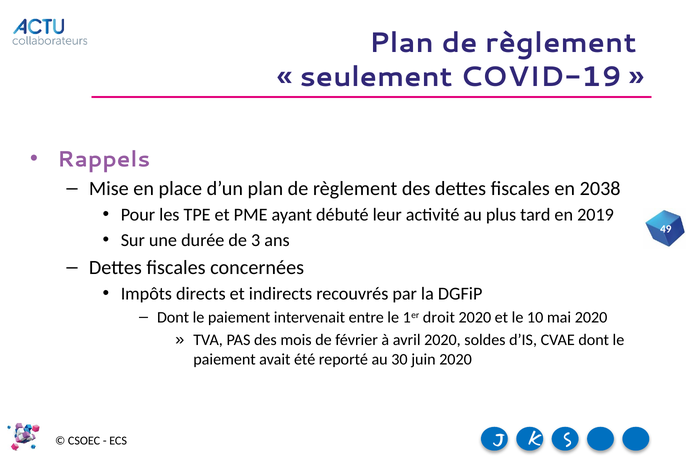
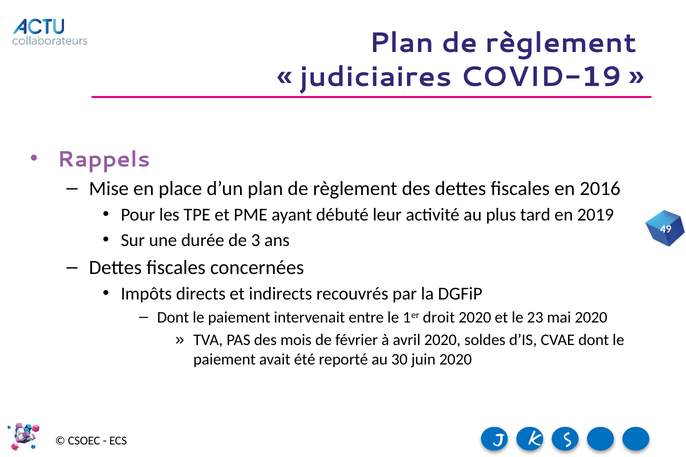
seulement: seulement -> judiciaires (376, 77)
2038: 2038 -> 2016 (600, 189)
10: 10 -> 23 (535, 318)
